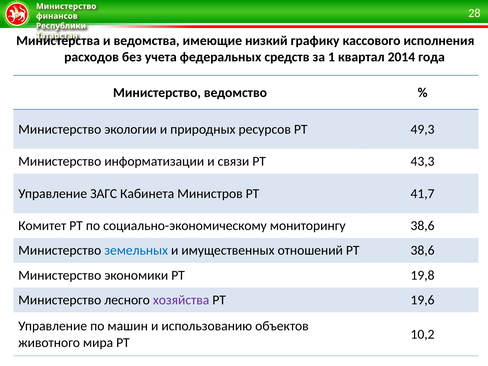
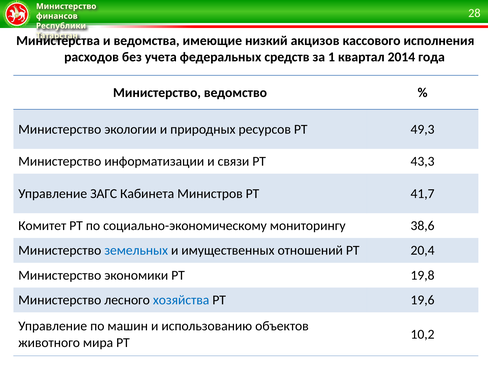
графику: графику -> акцизов (315, 41)
РТ 38,6: 38,6 -> 20,4 (423, 251)
хозяйства colour: purple -> blue (181, 300)
